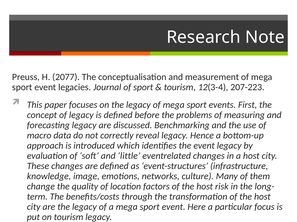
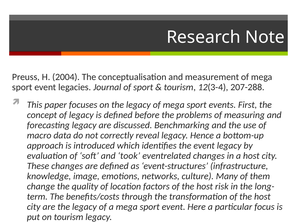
2077: 2077 -> 2004 (66, 77)
207-223: 207-223 -> 207-288 (247, 87)
little: little -> took (129, 156)
